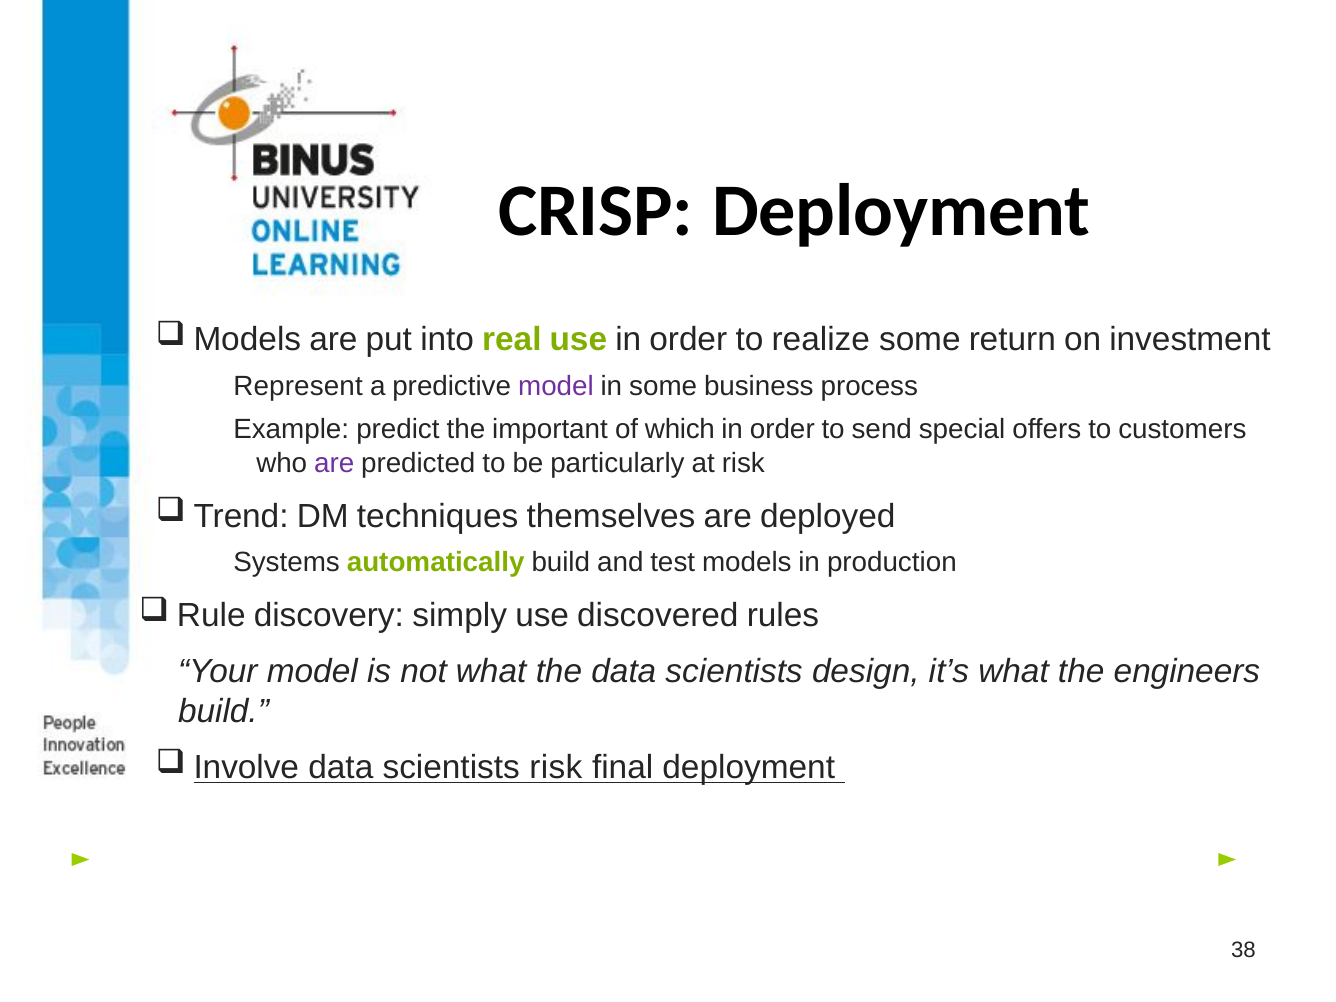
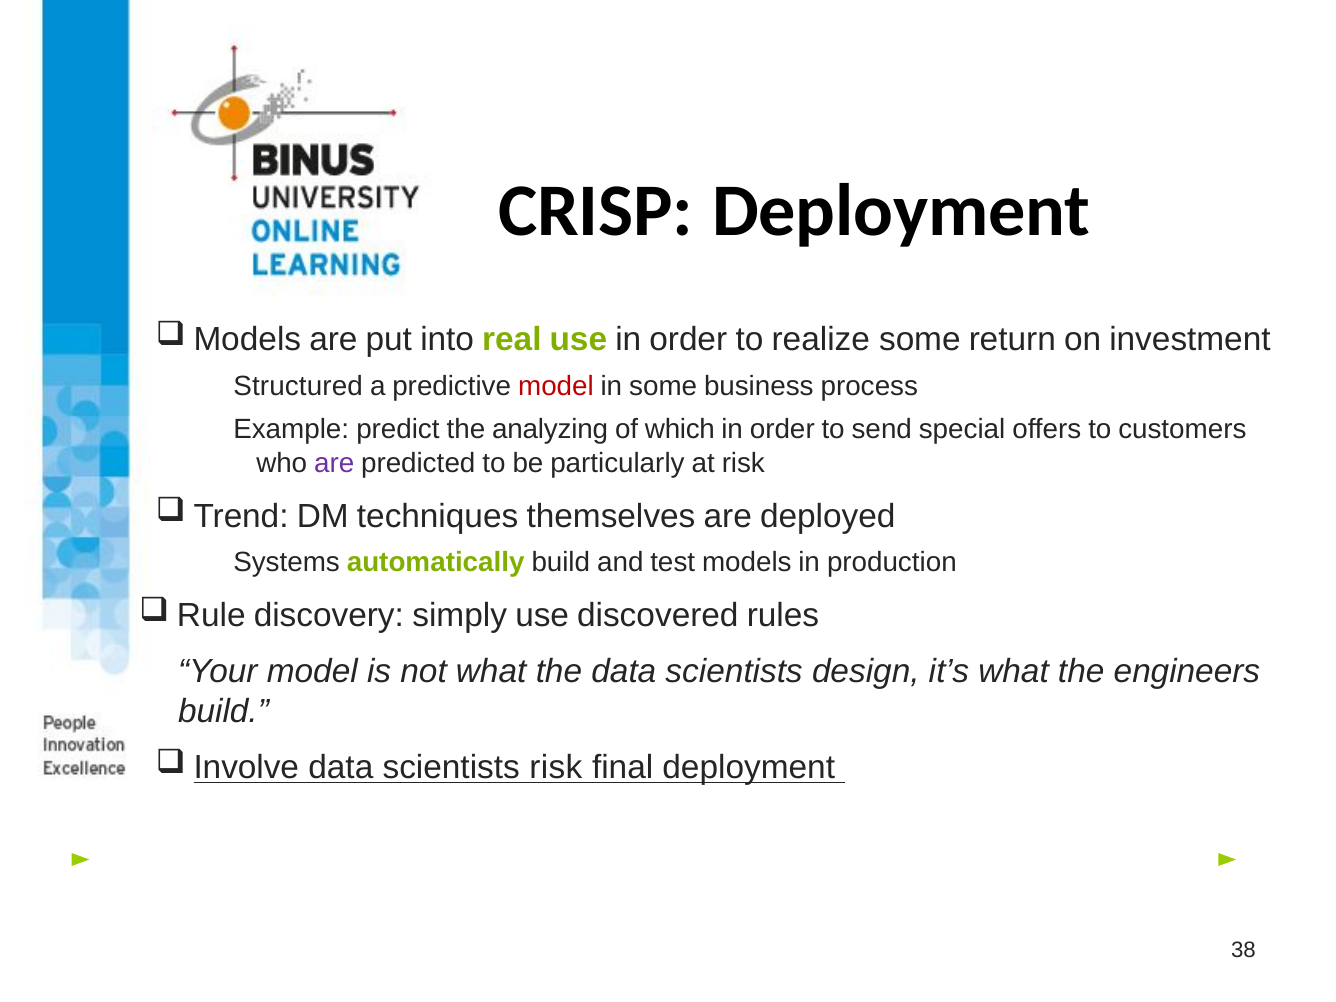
Represent: Represent -> Structured (298, 386)
model colour: purple -> red (556, 386)
important: important -> analyzing (550, 429)
